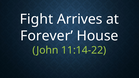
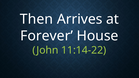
Fight: Fight -> Then (36, 19)
